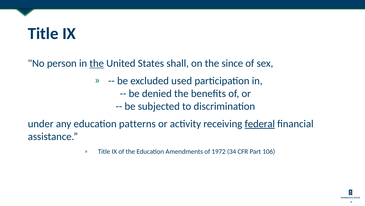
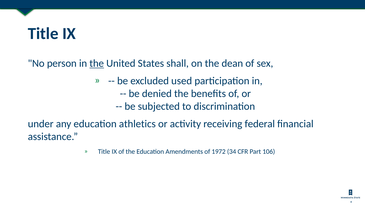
since: since -> dean (232, 63)
patterns: patterns -> athletics (137, 123)
federal underline: present -> none (260, 123)
